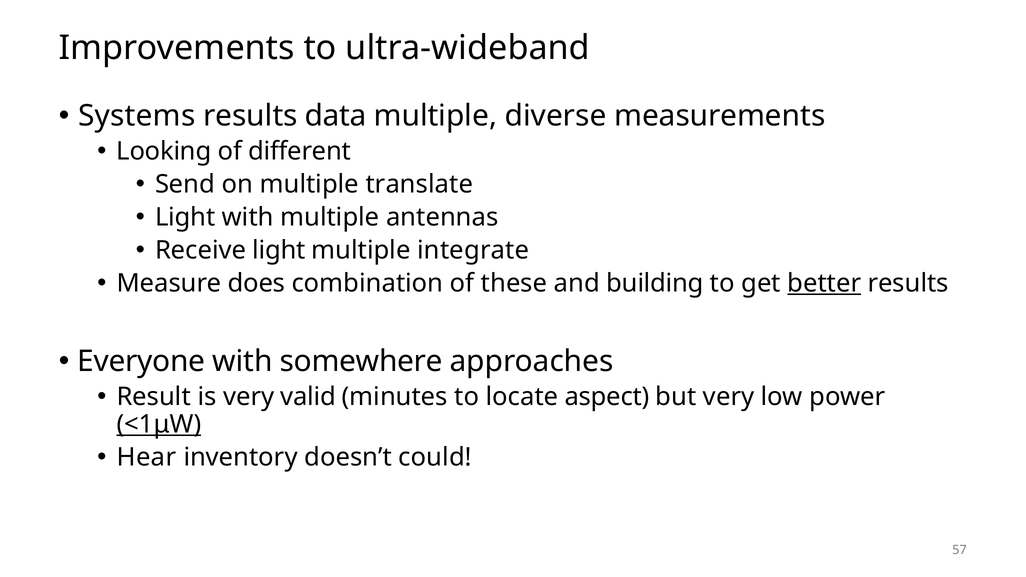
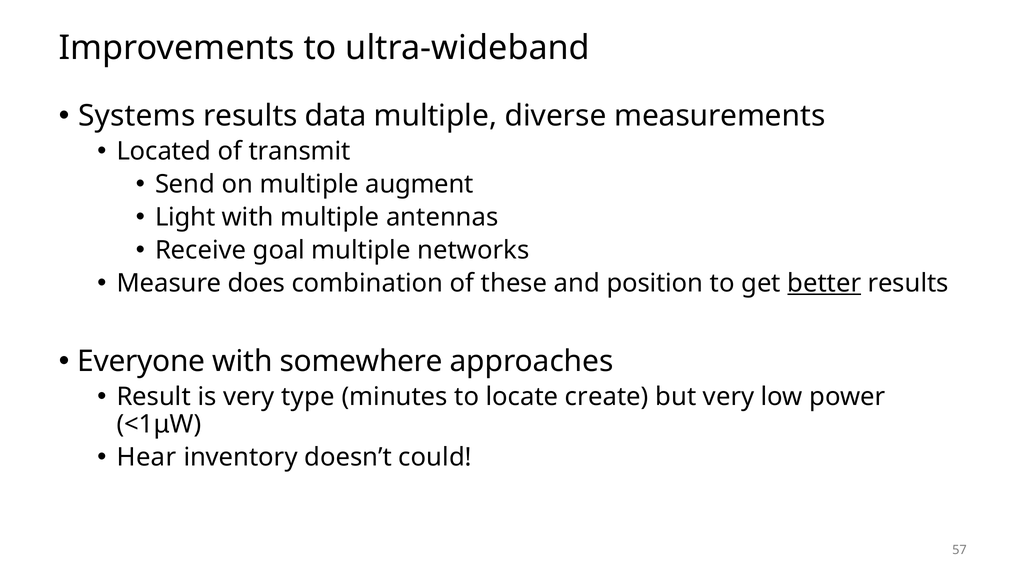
Looking: Looking -> Located (164, 151)
different: different -> transmit (300, 151)
translate: translate -> augment (420, 184)
Receive light: light -> goal (279, 250)
integrate: integrate -> networks (473, 250)
building: building -> position (655, 283)
valid: valid -> type (308, 397)
aspect: aspect -> create (607, 397)
<1μW underline: present -> none (159, 425)
